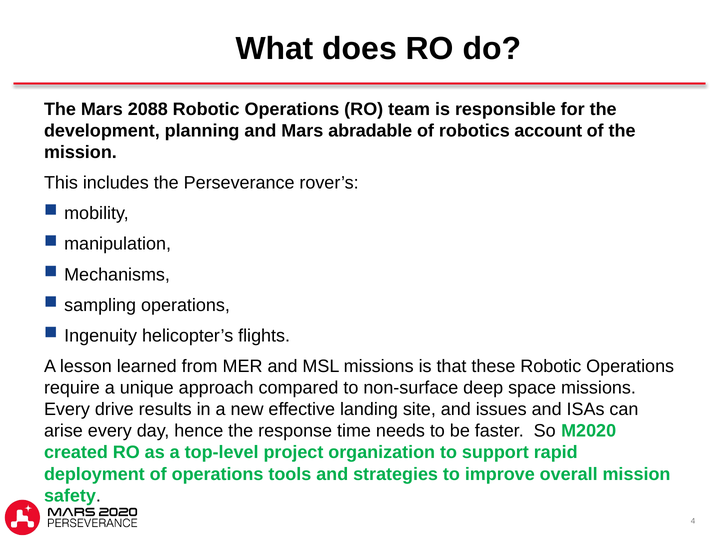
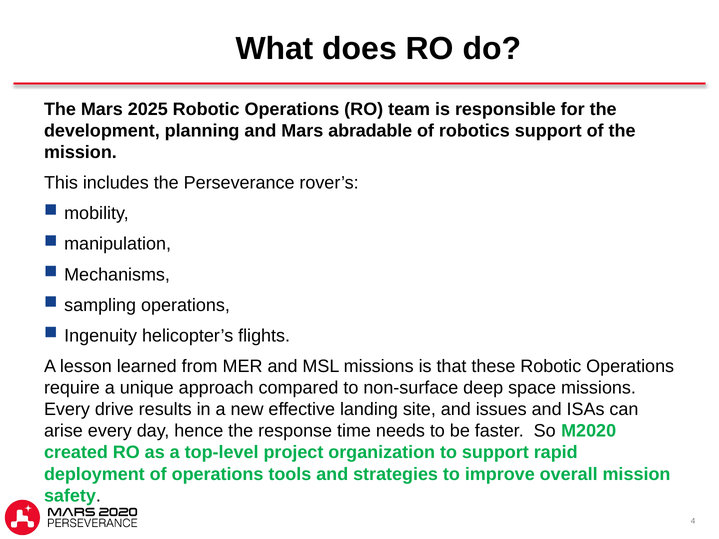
2088: 2088 -> 2025 (148, 109)
robotics account: account -> support (548, 131)
